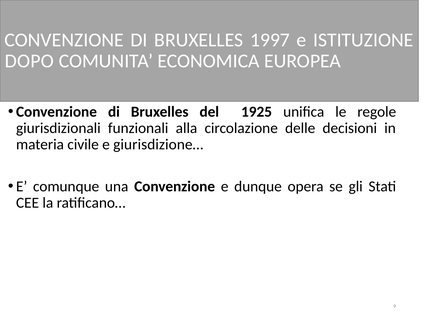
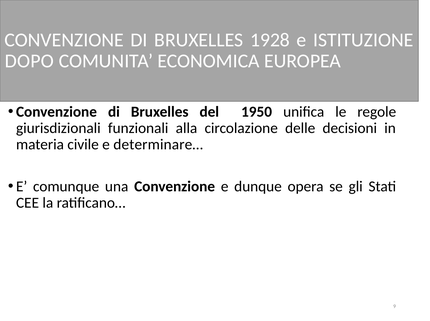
1997: 1997 -> 1928 (270, 40)
1925: 1925 -> 1950 (257, 112)
giurisdizione…: giurisdizione… -> determinare… (158, 145)
